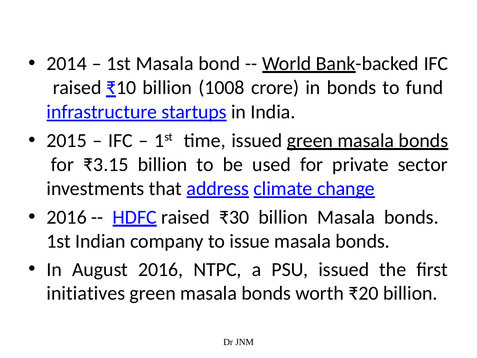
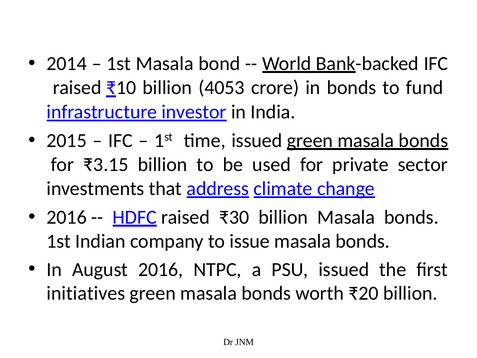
1008: 1008 -> 4053 (222, 88)
startups: startups -> investor (194, 112)
